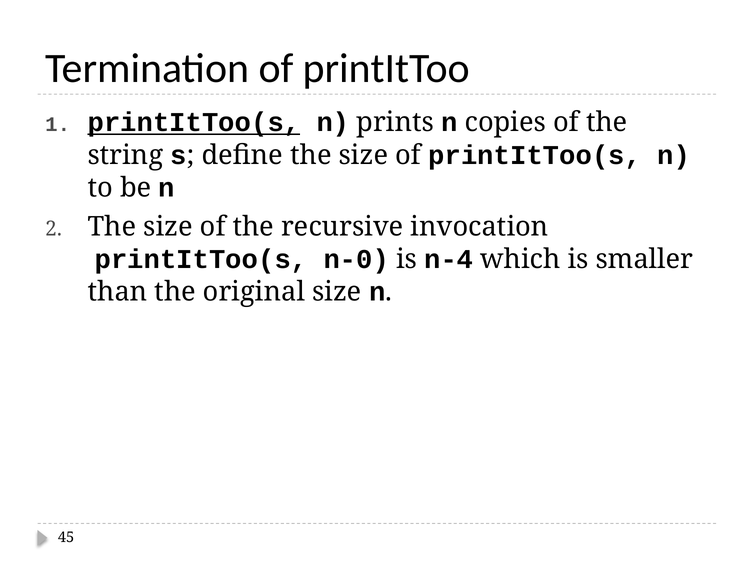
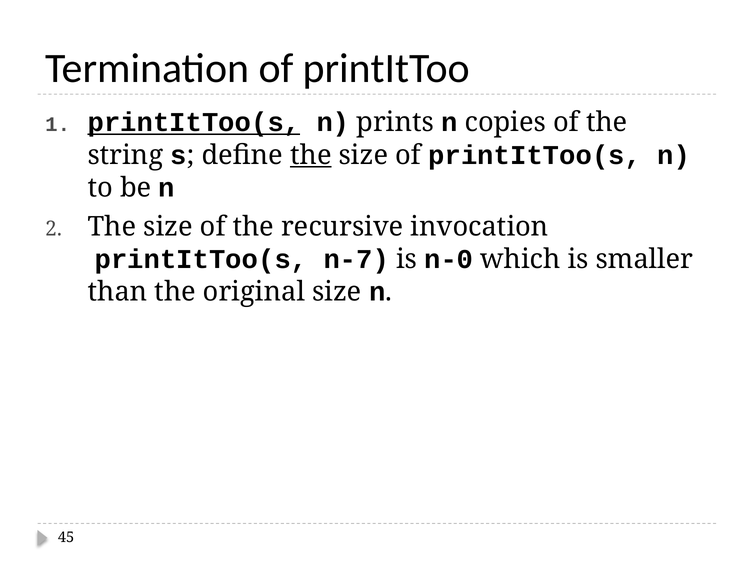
the underline: none -> present (311, 155)
n-0: n-0 -> n-7 (356, 259)
n-4: n-4 -> n-0 (449, 259)
